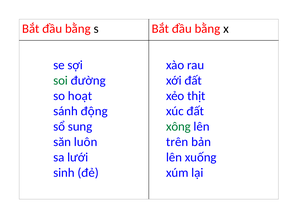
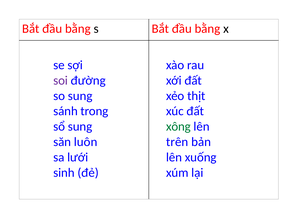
soi colour: green -> purple (61, 80)
so hoạt: hoạt -> sung (80, 96)
động: động -> trong (94, 111)
